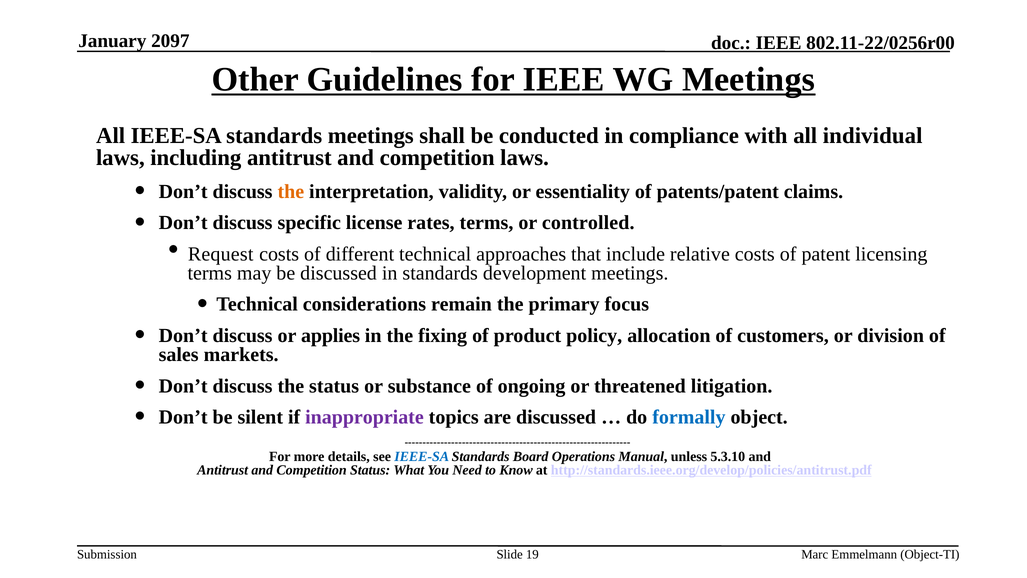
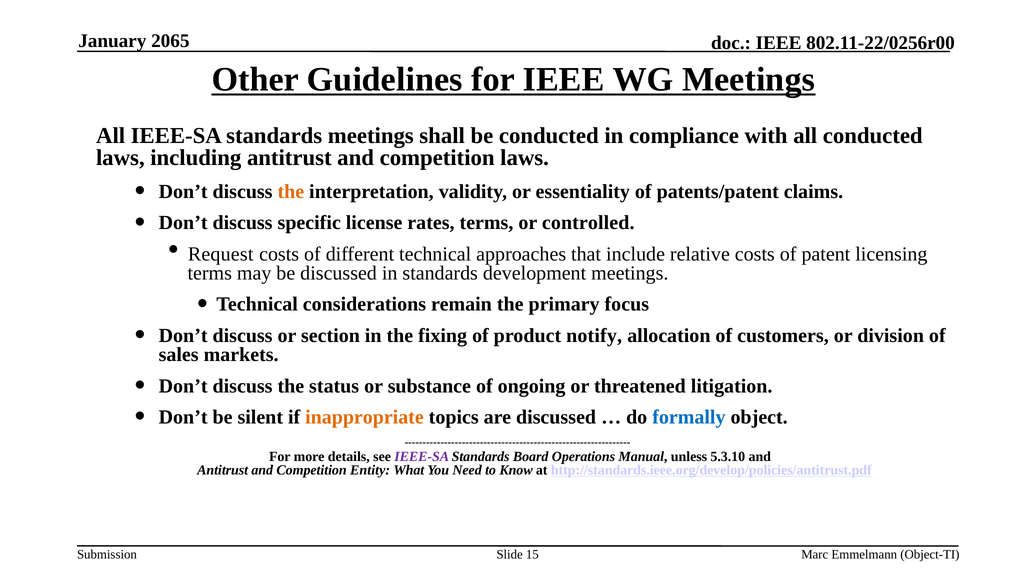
2097: 2097 -> 2065 (170, 41)
all individual: individual -> conducted (873, 136)
applies: applies -> section (330, 335)
policy: policy -> notify (594, 335)
inappropriate colour: purple -> orange (364, 417)
IEEE-SA colour: blue -> purple (422, 457)
Competition Status: Status -> Entity (370, 470)
19: 19 -> 15 (532, 554)
